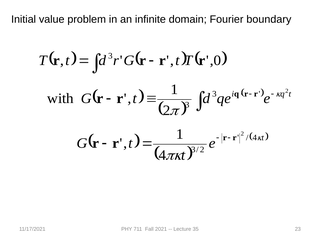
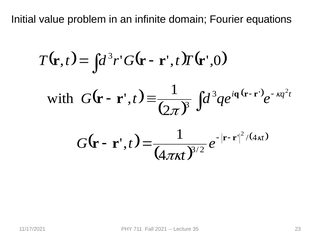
boundary: boundary -> equations (269, 19)
